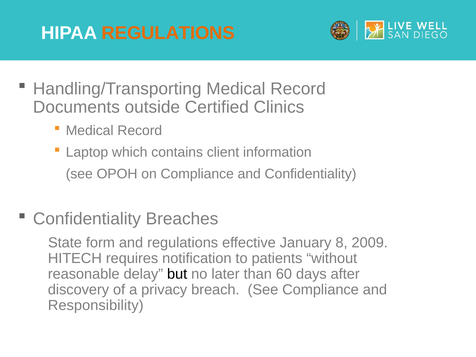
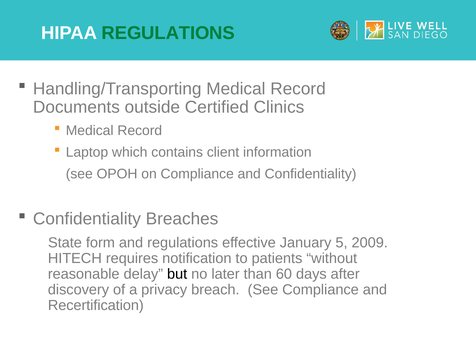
REGULATIONS colour: orange -> green (168, 33)
8: 8 -> 5 (341, 243)
Responsibility: Responsibility -> Recertification (96, 305)
